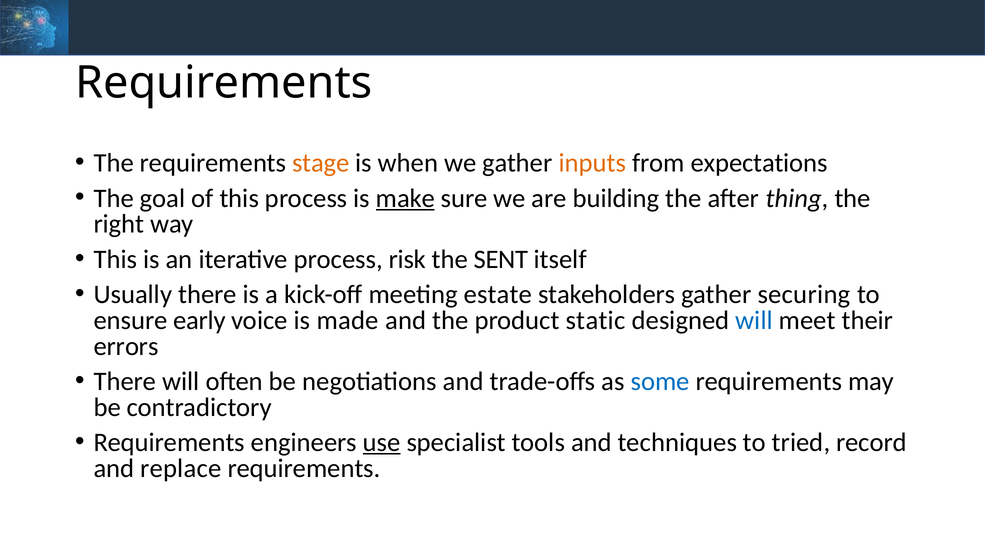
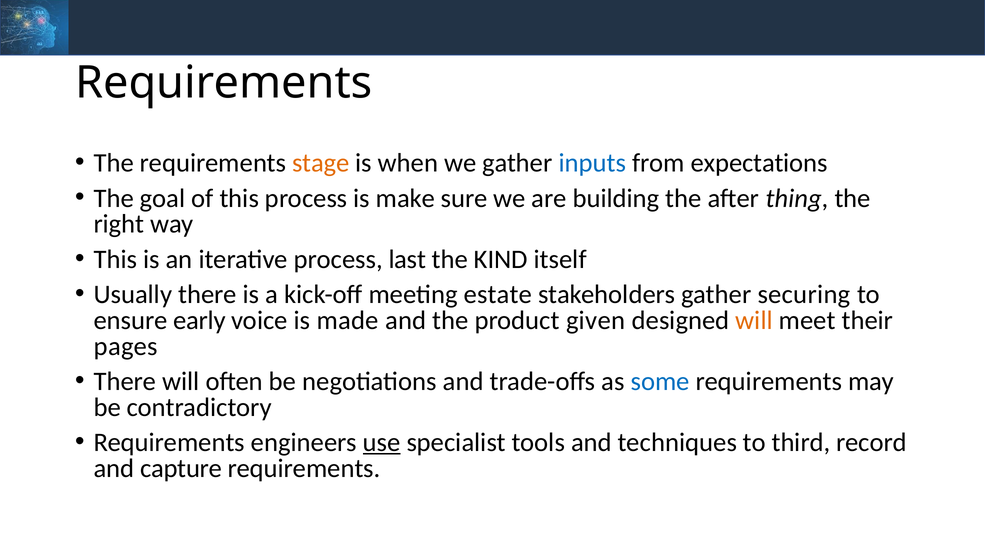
inputs colour: orange -> blue (592, 163)
make underline: present -> none (405, 198)
risk: risk -> last (407, 259)
SENT: SENT -> KIND (501, 259)
static: static -> given (596, 320)
will colour: blue -> orange (754, 320)
errors: errors -> pages (126, 346)
tried: tried -> third (801, 442)
replace: replace -> capture (181, 468)
